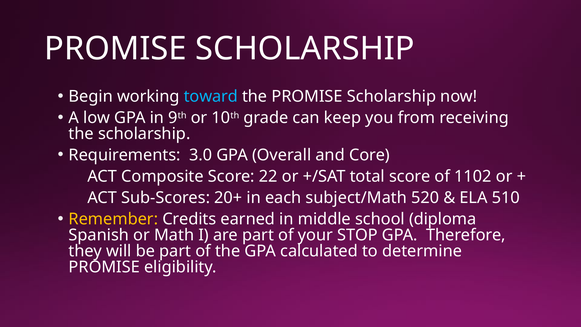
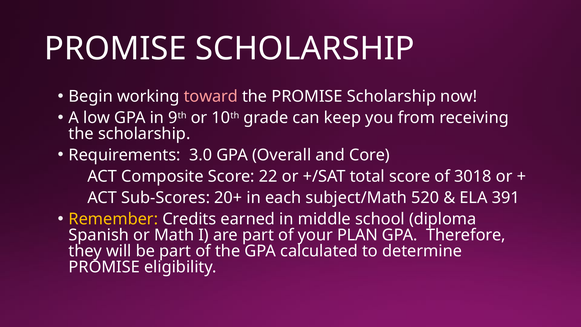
toward colour: light blue -> pink (211, 96)
1102: 1102 -> 3018 (473, 176)
510: 510 -> 391 (506, 198)
STOP: STOP -> PLAN (357, 235)
